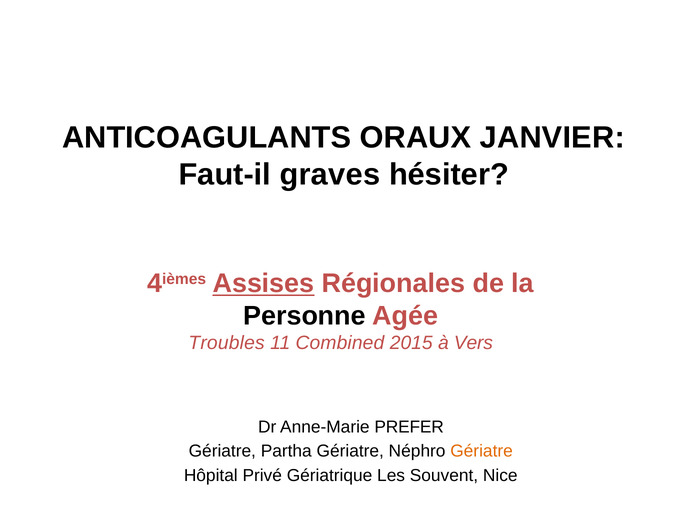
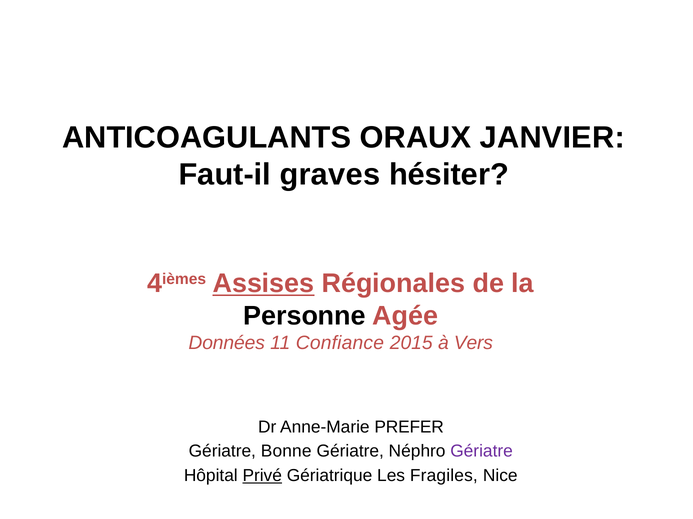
Troubles: Troubles -> Données (227, 344)
Combined: Combined -> Confiance (340, 344)
Partha: Partha -> Bonne (286, 452)
Gériatre colour: orange -> purple (482, 452)
Privé underline: none -> present (262, 476)
Souvent: Souvent -> Fragiles (444, 476)
